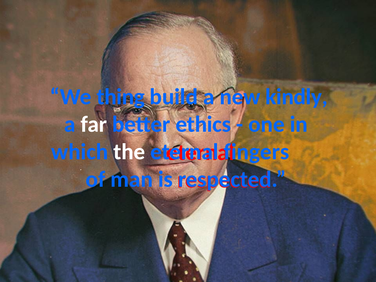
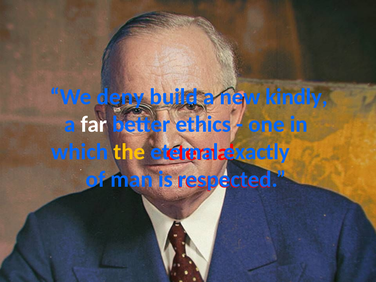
thing: thing -> deny (120, 97)
the colour: white -> yellow (129, 152)
fingers: fingers -> exactly (257, 152)
